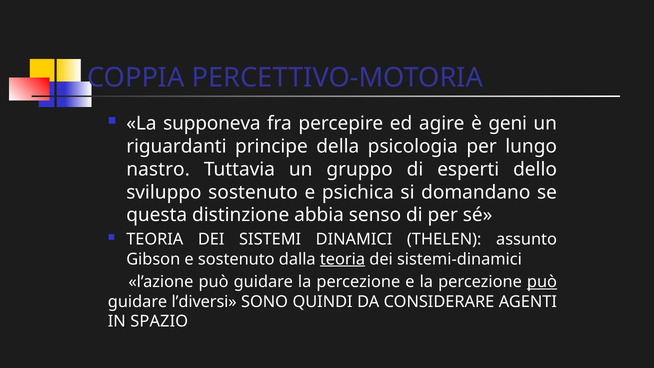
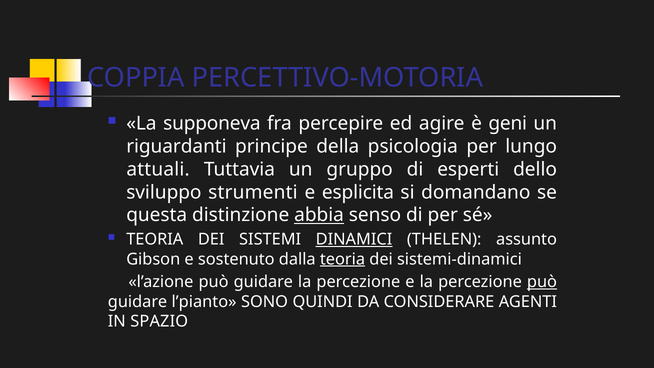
nastro: nastro -> attuali (158, 169)
sviluppo sostenuto: sostenuto -> strumenti (253, 192)
psichica: psichica -> esplicita (358, 192)
abbia underline: none -> present (319, 215)
DINAMICI underline: none -> present (354, 239)
l’diversi: l’diversi -> l’pianto (204, 302)
